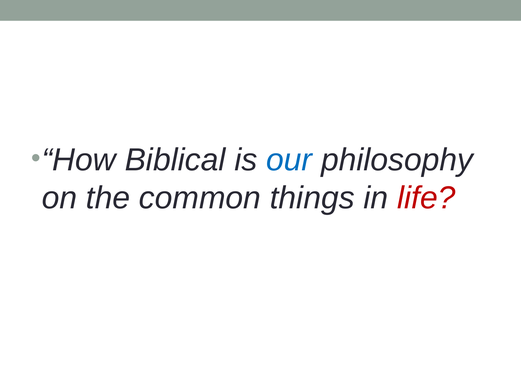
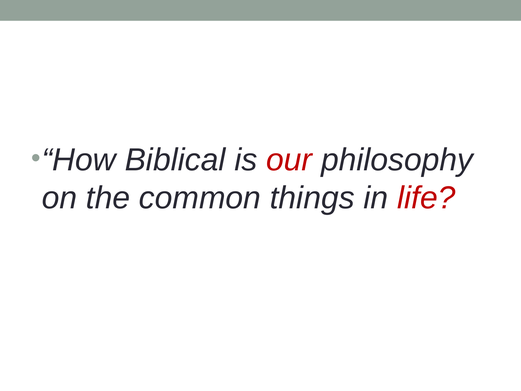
our colour: blue -> red (289, 160)
